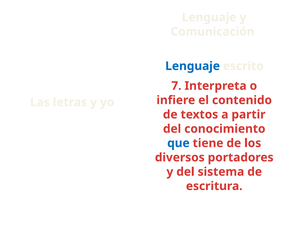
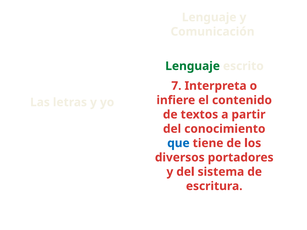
Lenguaje colour: blue -> green (193, 66)
